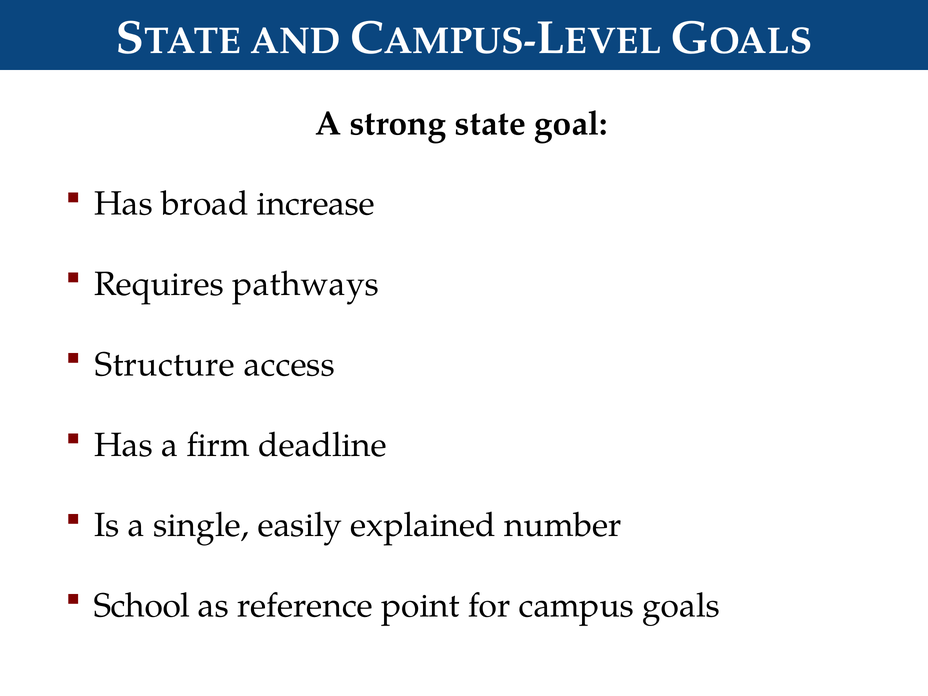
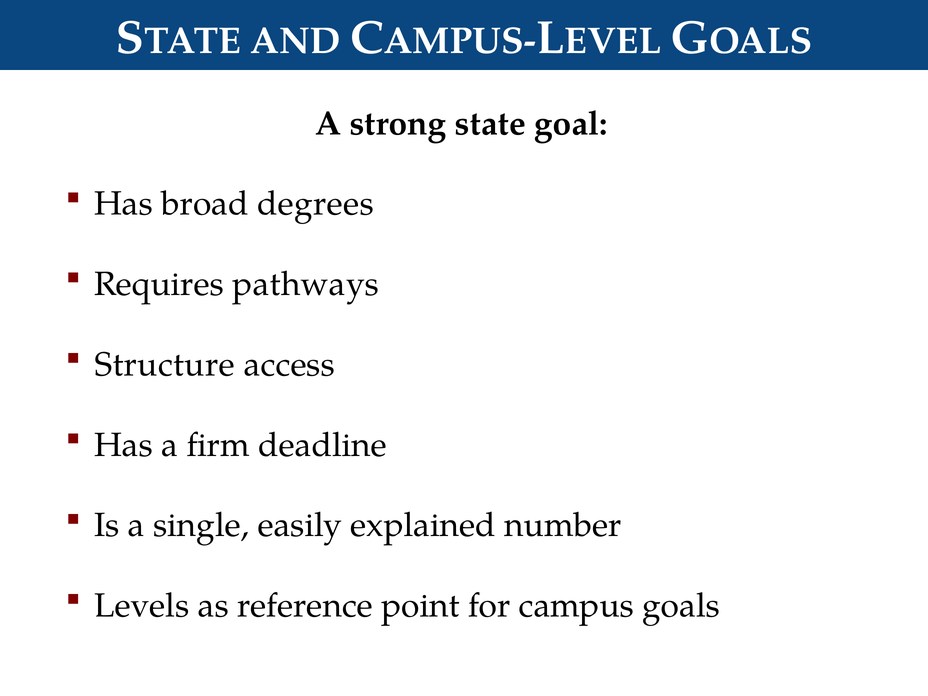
increase: increase -> degrees (315, 204)
School: School -> Levels (142, 606)
